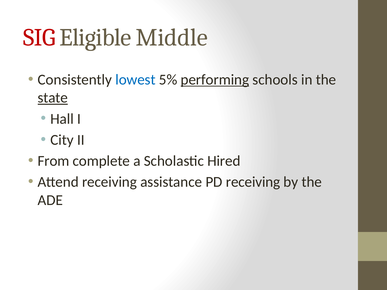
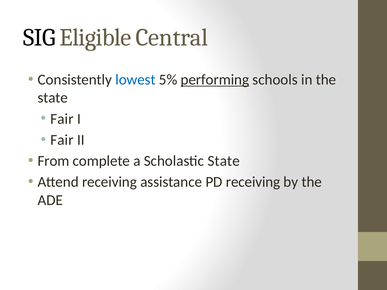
SIG colour: red -> black (39, 38)
Middle: Middle -> Central (172, 38)
state underline: present -> none (53, 98)
Hall: Hall -> Fair (62, 119)
City: City -> Fair (62, 140)
Scholastic Hired: Hired -> State (224, 161)
